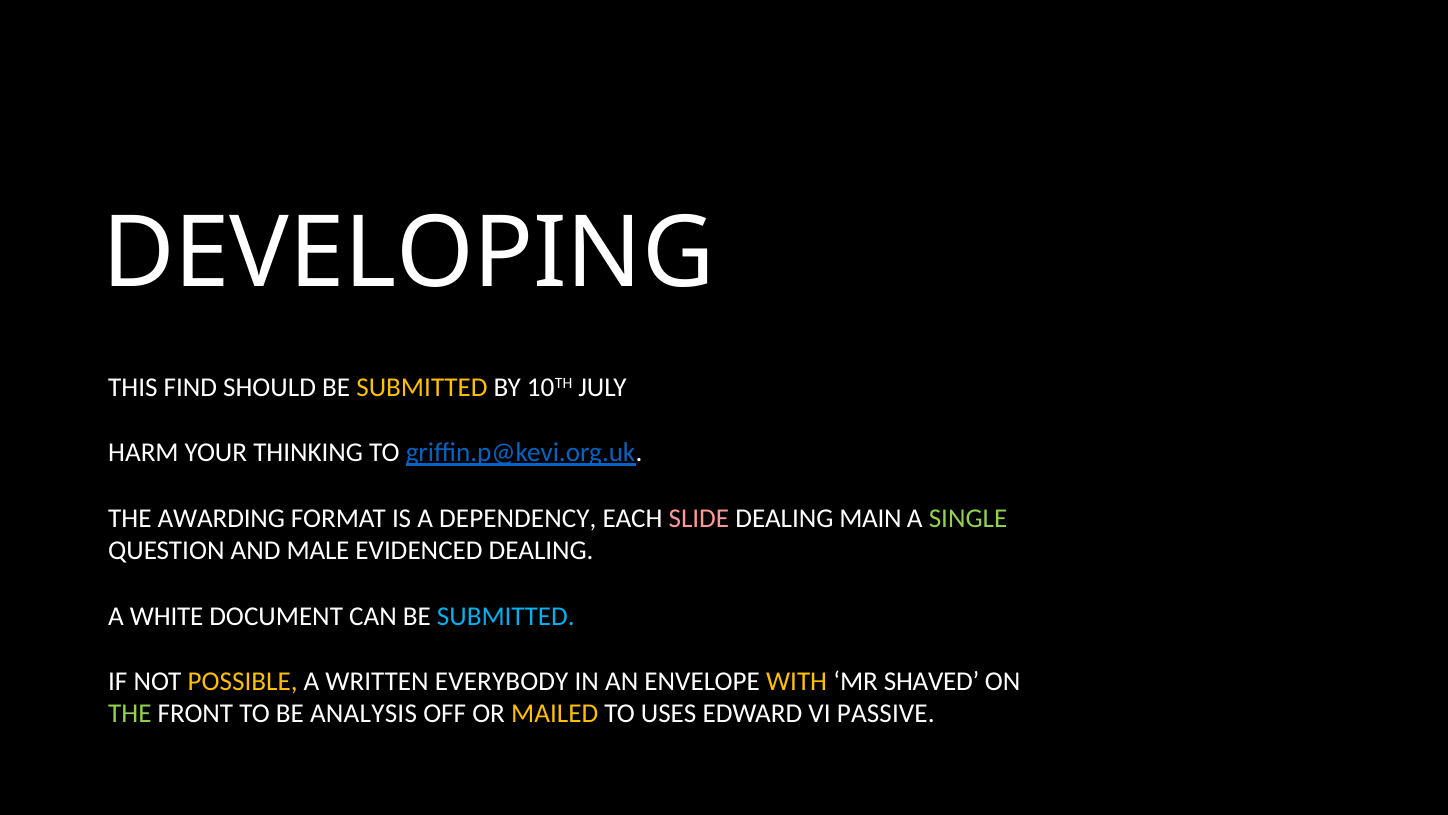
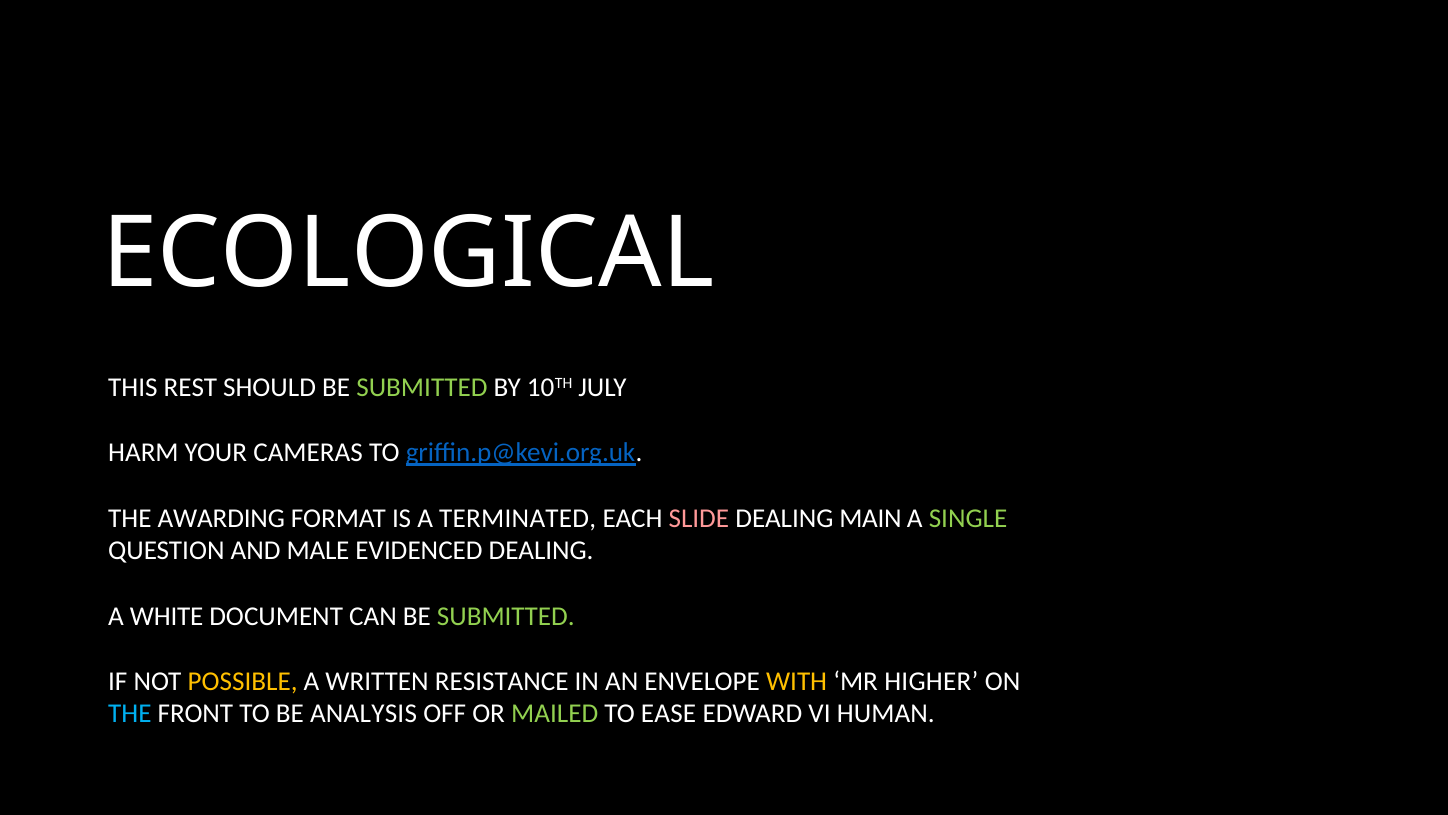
DEVELOPING: DEVELOPING -> ECOLOGICAL (408, 253)
FIND: FIND -> REST (190, 387)
SUBMITTED colour: yellow -> light green (422, 387)
THINKING: THINKING -> CAMERAS (308, 452)
DEPENDENCY: DEPENDENCY -> TERMINATED (518, 518)
SUBMITTED colour: light blue -> light green (506, 616)
EVERYBODY: EVERYBODY -> RESISTANCE (502, 681)
SHAVED: SHAVED -> HIGHER (931, 681)
THE colour: light green -> light blue (130, 714)
MAILED colour: yellow -> light green (555, 714)
USES: USES -> EASE (669, 714)
PASSIVE: PASSIVE -> HUMAN (886, 714)
